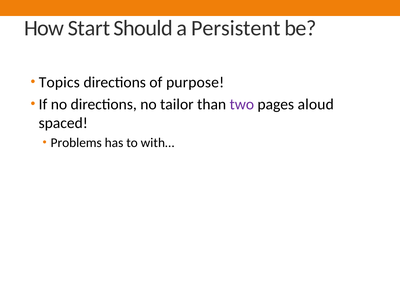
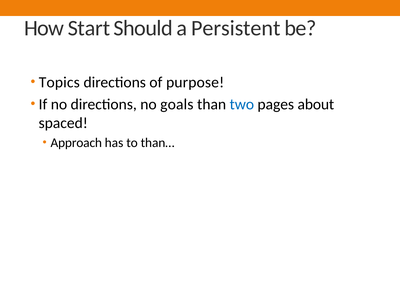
tailor: tailor -> goals (177, 104)
two colour: purple -> blue (242, 104)
aloud: aloud -> about (316, 104)
Problems: Problems -> Approach (76, 143)
with…: with… -> than… (158, 143)
